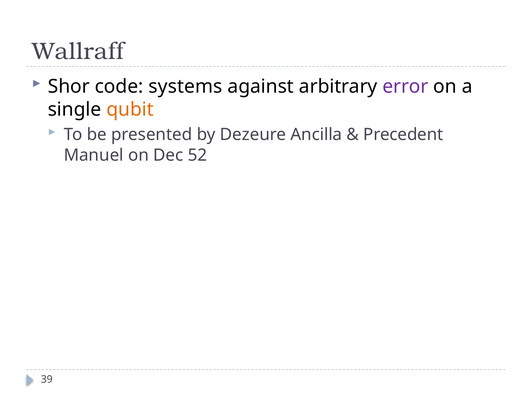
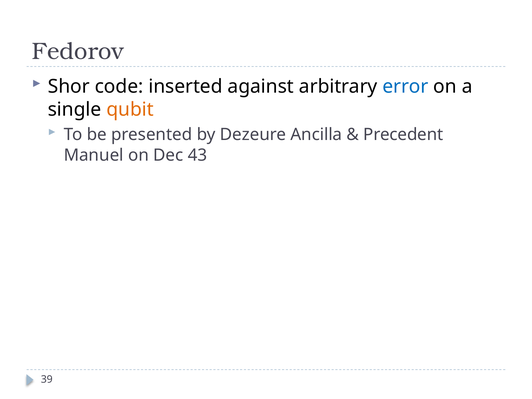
Wallraff: Wallraff -> Fedorov (78, 51)
systems: systems -> inserted (186, 86)
error colour: purple -> blue (405, 86)
52: 52 -> 43 (198, 155)
